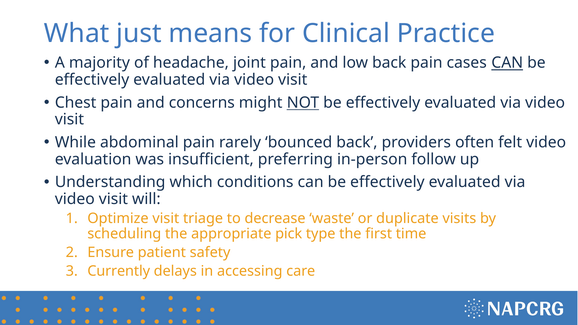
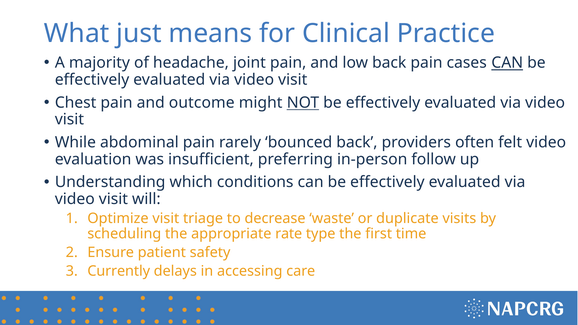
concerns: concerns -> outcome (202, 103)
pick: pick -> rate (289, 234)
